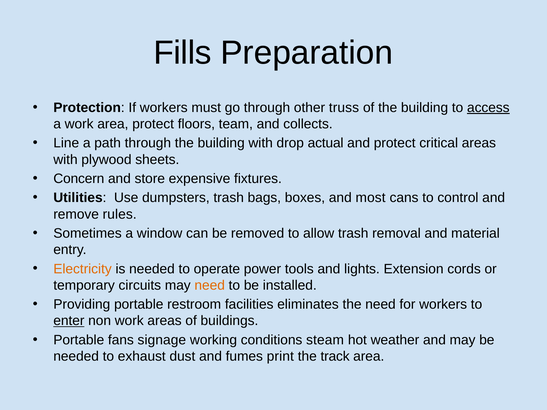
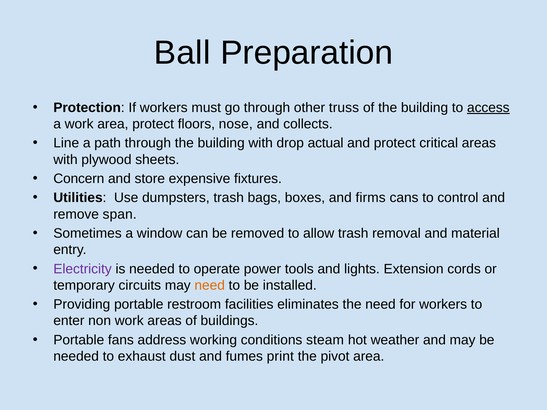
Fills: Fills -> Ball (182, 53)
team: team -> nose (236, 124)
most: most -> firms (371, 198)
rules: rules -> span (120, 214)
Electricity colour: orange -> purple (83, 269)
enter underline: present -> none (69, 321)
signage: signage -> address (162, 340)
track: track -> pivot (335, 357)
